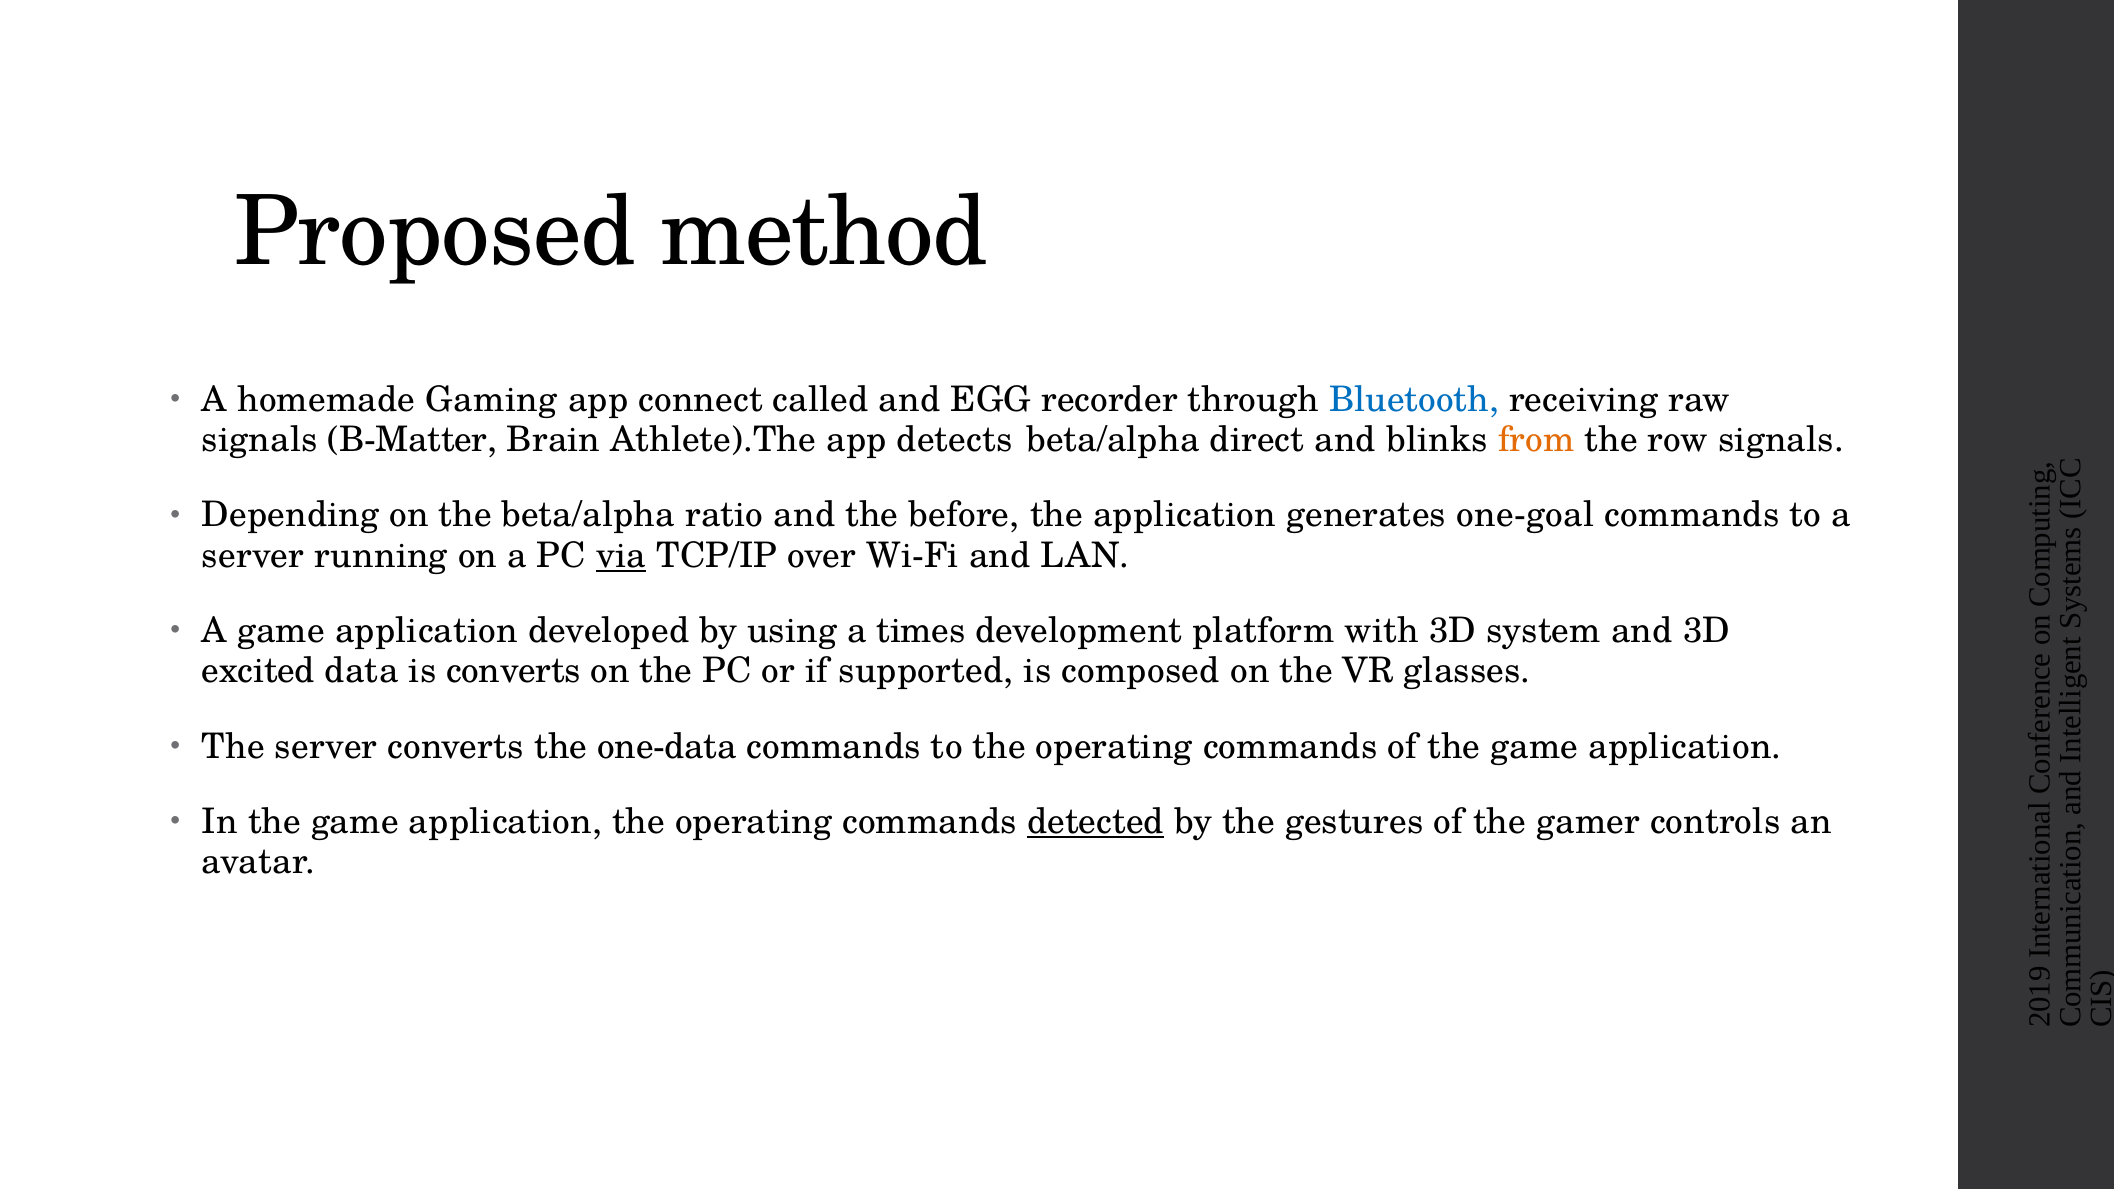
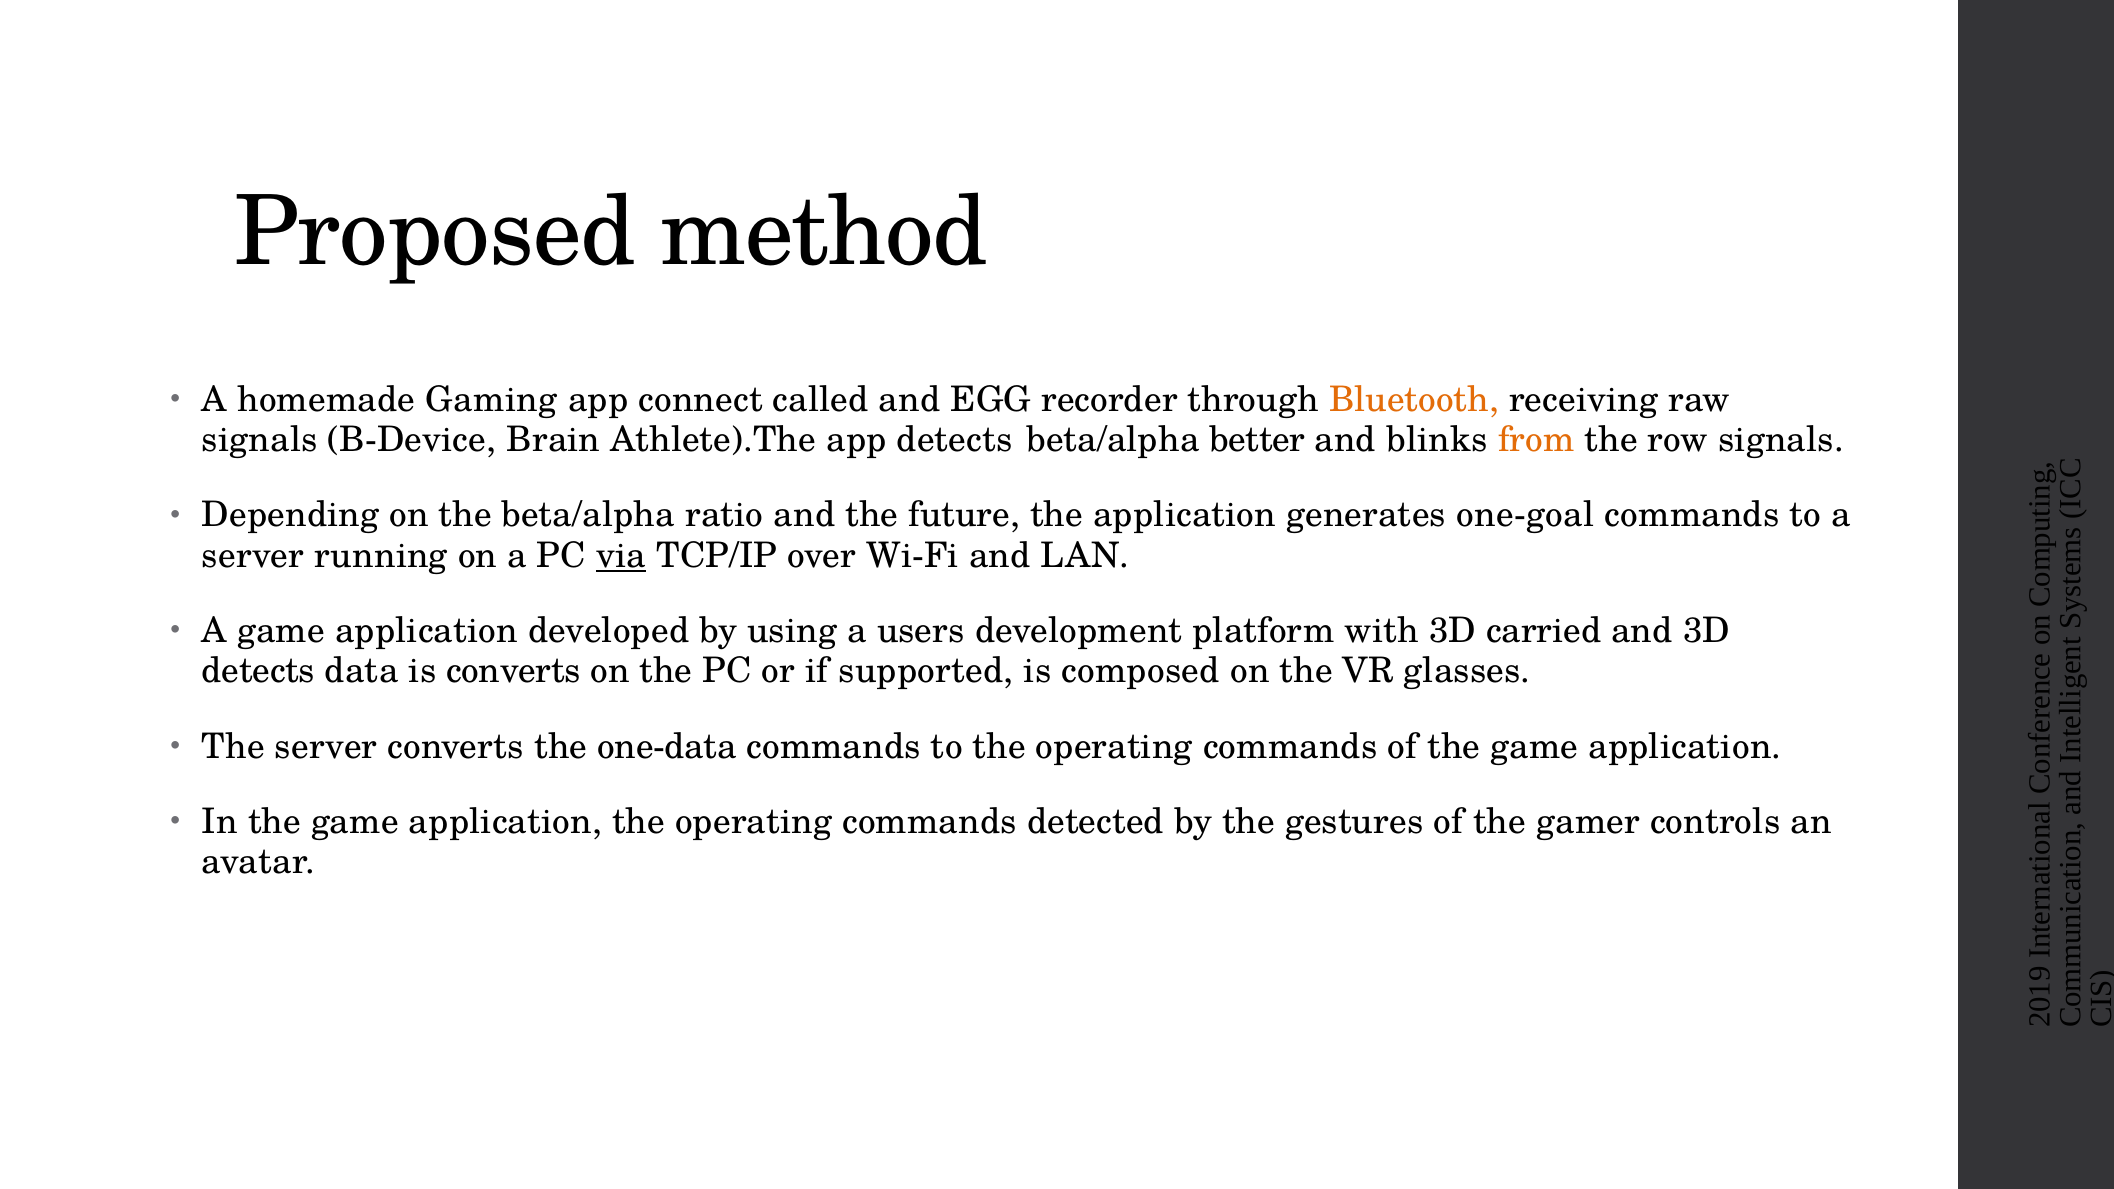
Bluetooth colour: blue -> orange (1414, 400)
B-Matter: B-Matter -> B-Device (412, 440)
direct: direct -> better (1257, 440)
before: before -> future (964, 515)
times: times -> users (921, 631)
system: system -> carried (1544, 631)
excited: excited -> detects (259, 671)
detected underline: present -> none (1096, 822)
